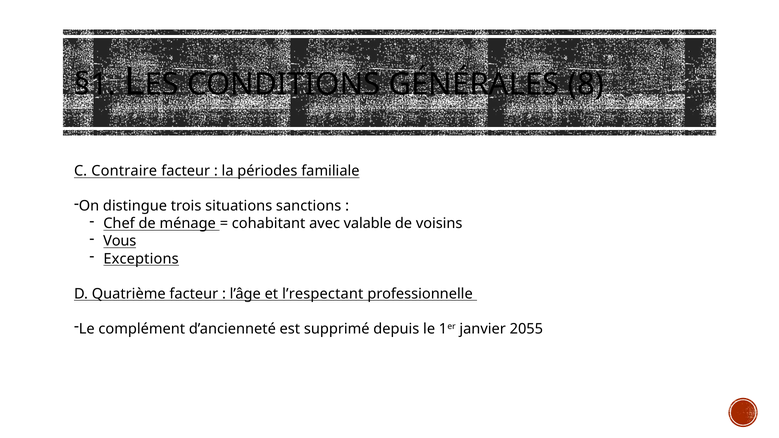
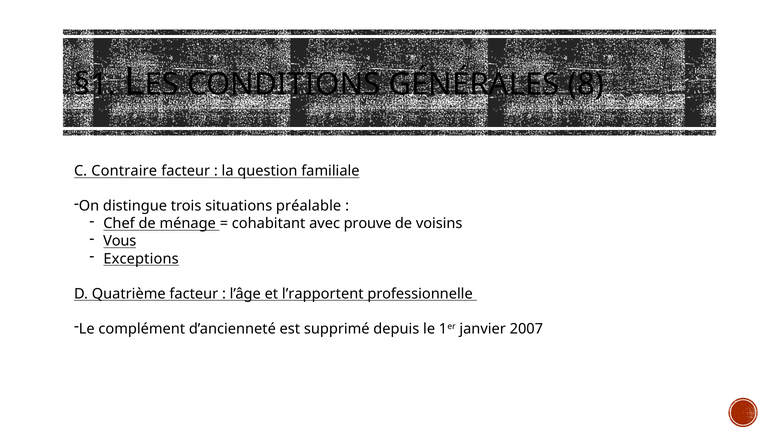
périodes: périodes -> question (267, 171)
sanctions: sanctions -> préalable (309, 206)
valable: valable -> prouve (368, 224)
l’respectant: l’respectant -> l’rapportent (323, 294)
2055: 2055 -> 2007 (526, 329)
